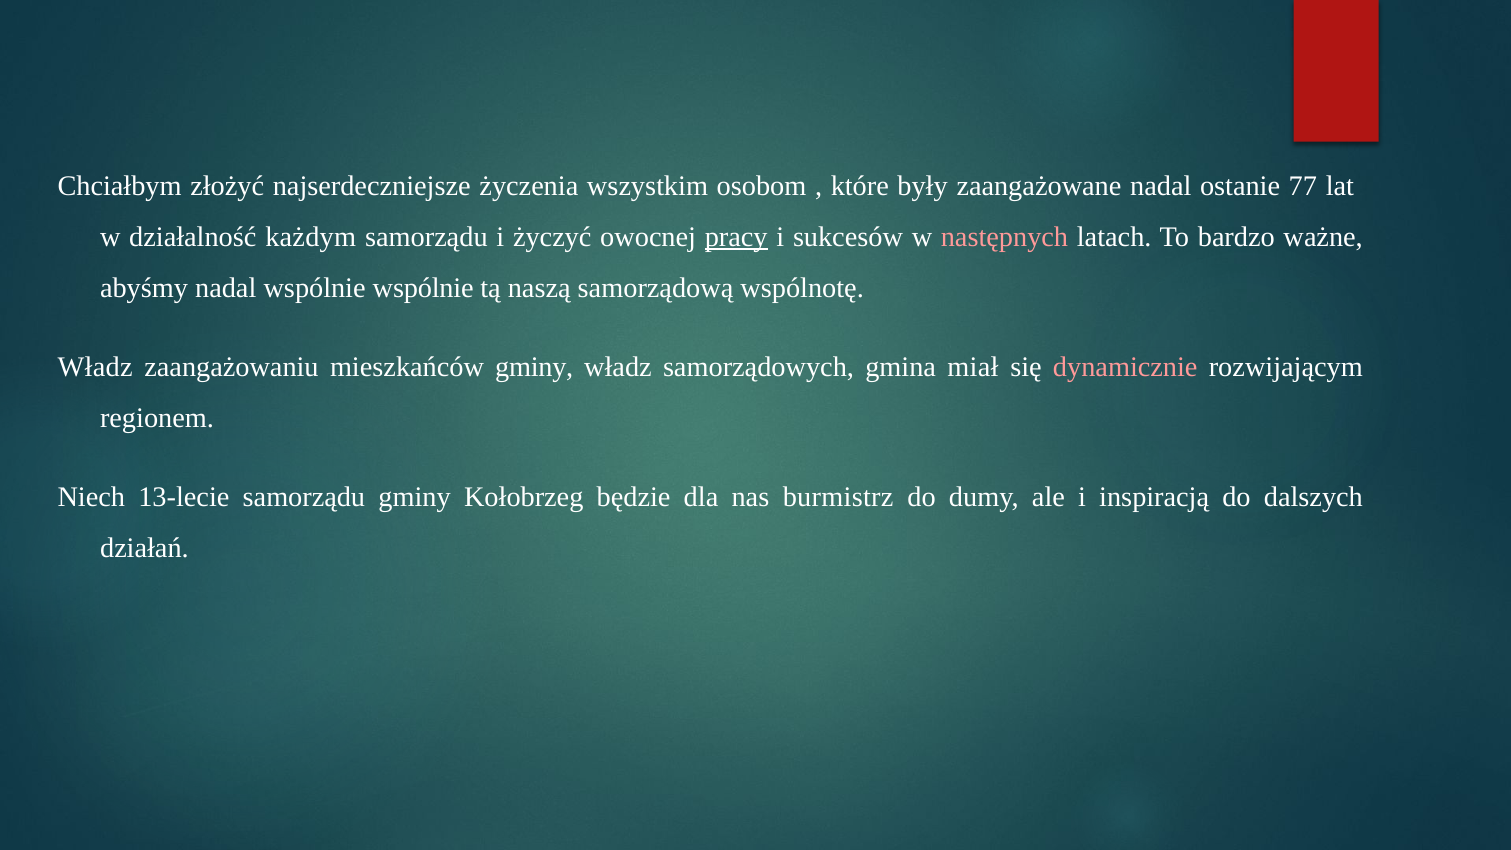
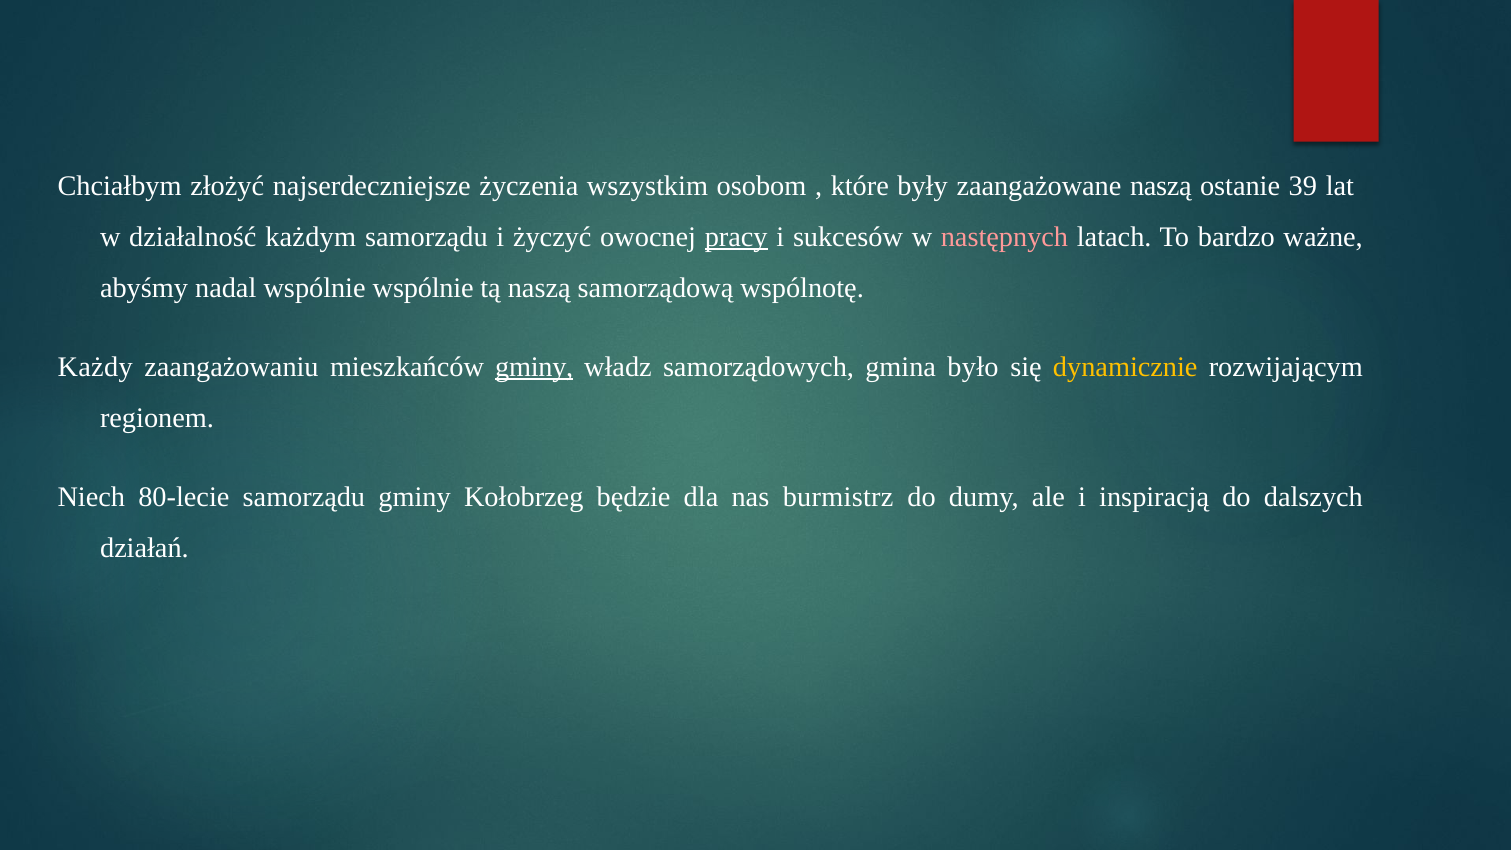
zaangażowane nadal: nadal -> naszą (1161, 186)
77: 77 -> 39 (1303, 186)
Władz: Władz -> Każdy (95, 367)
gminy underline: none -> present (534, 367)
miał: miał -> było (973, 367)
dynamicznie colour: pink -> yellow (1125, 367)
13-lecie: 13-lecie -> 80-lecie (184, 497)
